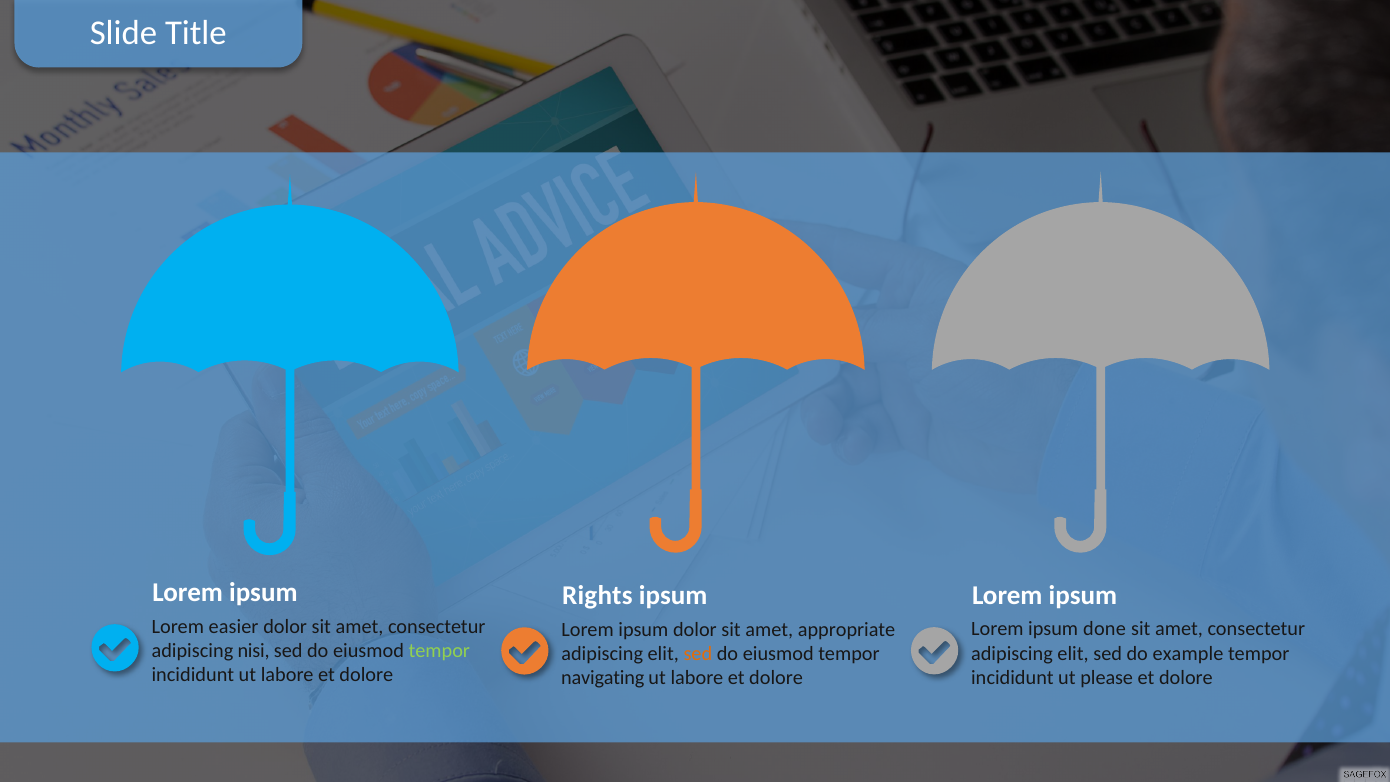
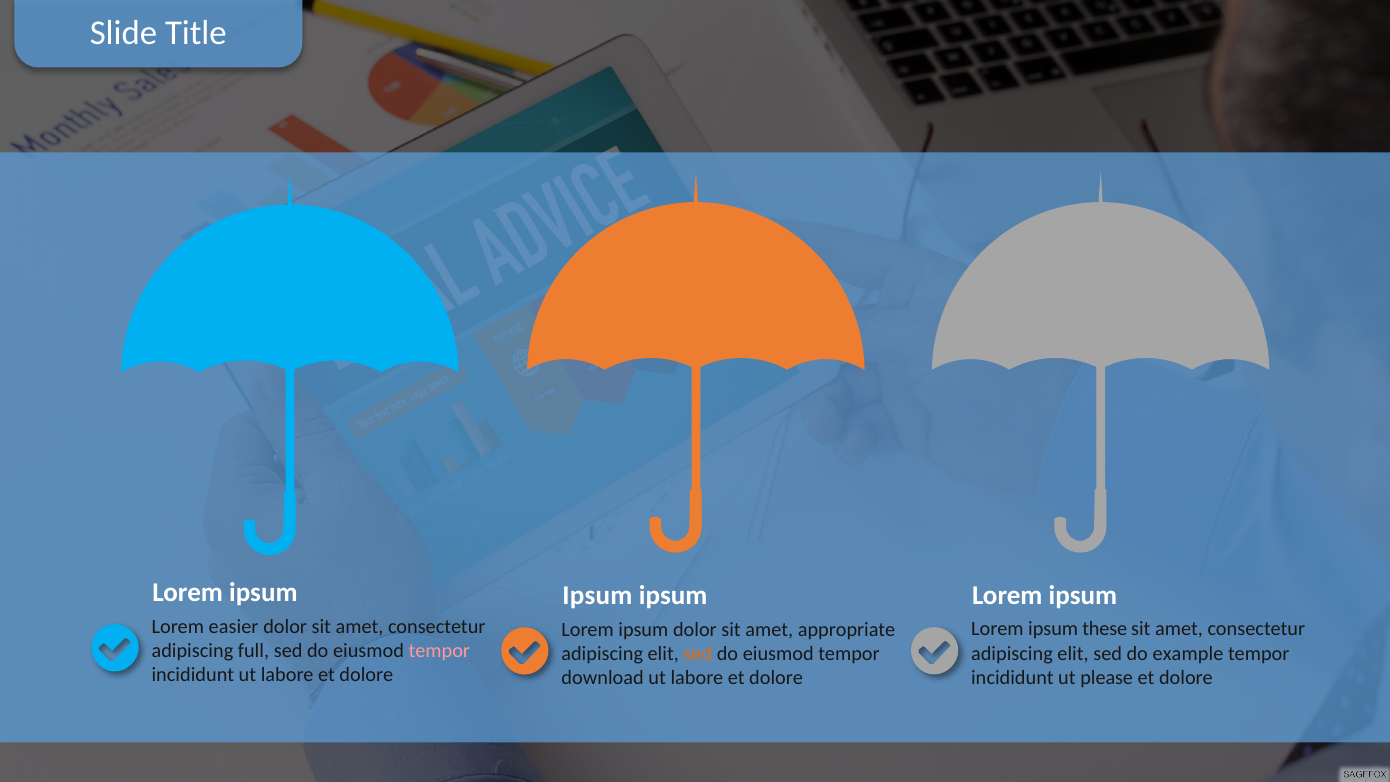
Rights: Rights -> Ipsum (597, 595)
done: done -> these (1105, 629)
nisi: nisi -> full (253, 651)
tempor colour: light green -> pink (439, 651)
navigating: navigating -> download (603, 678)
